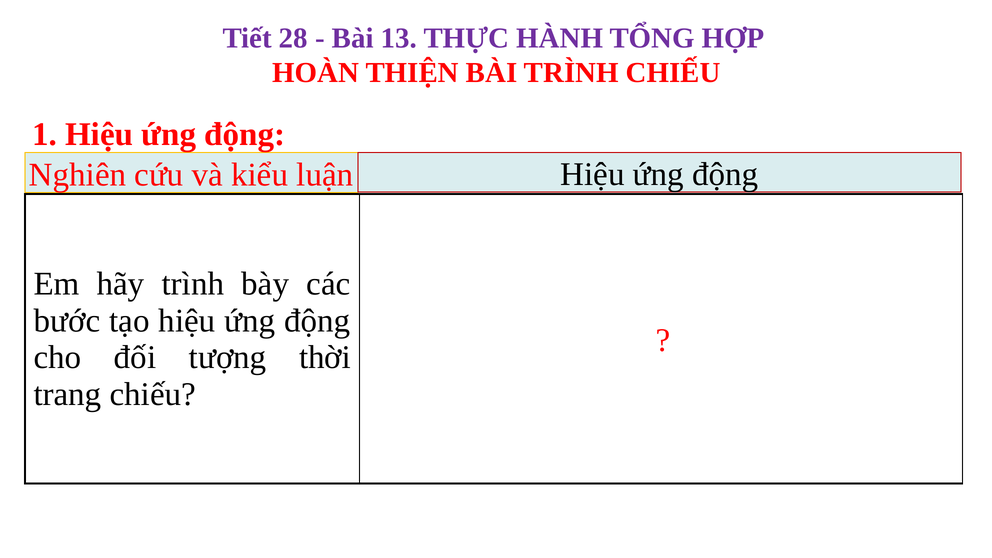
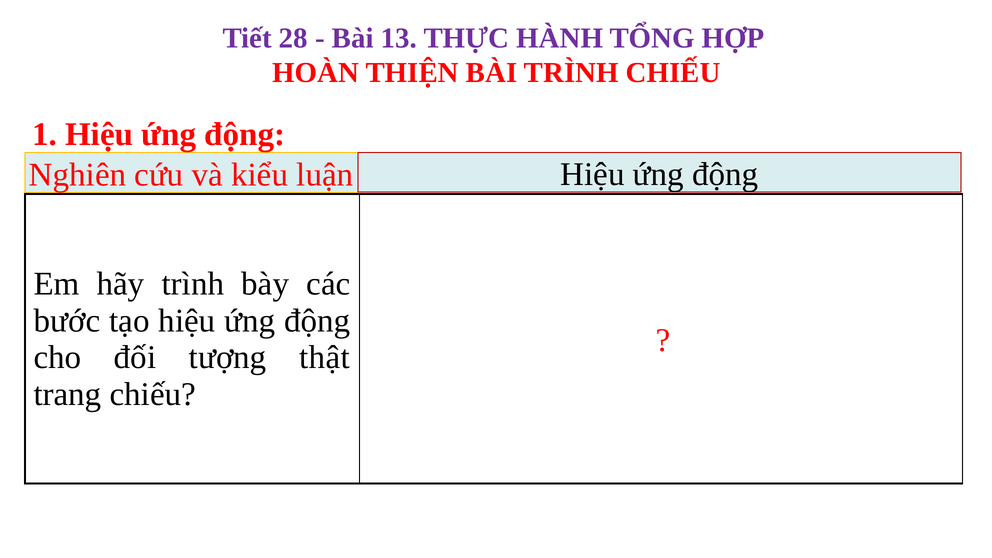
thời: thời -> thật (325, 358)
